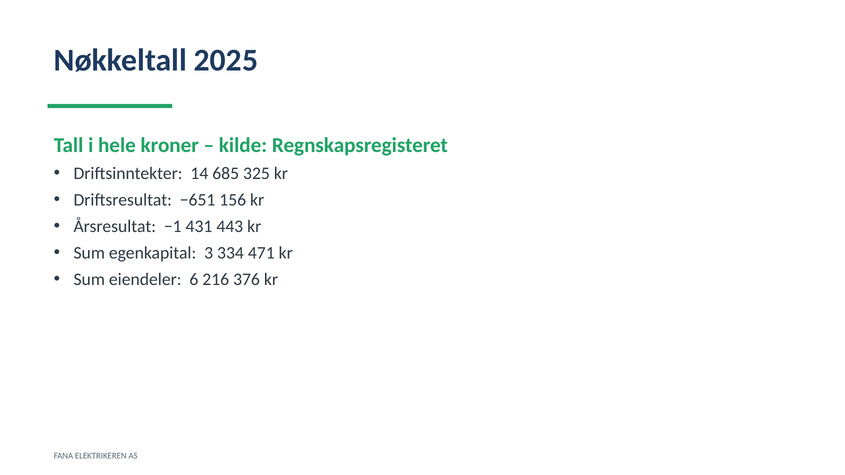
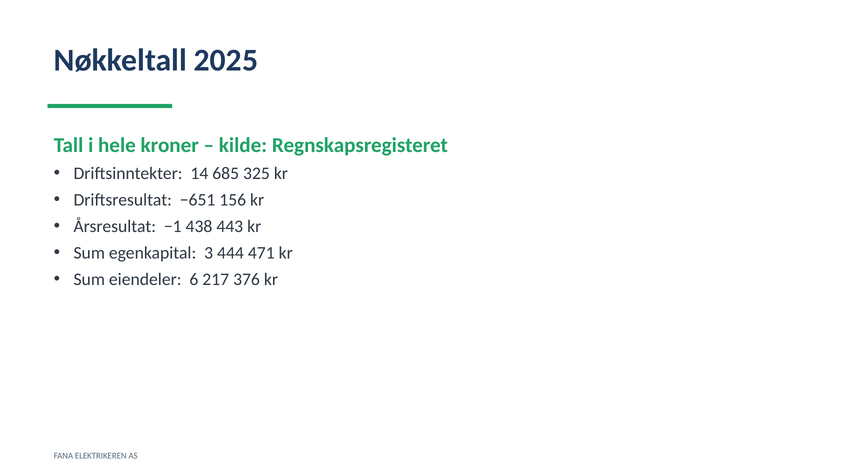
431: 431 -> 438 (199, 227)
334: 334 -> 444 (230, 253)
216: 216 -> 217 (216, 279)
